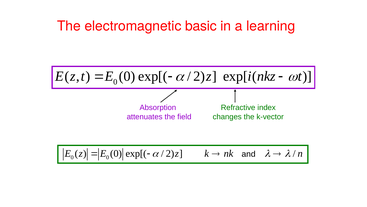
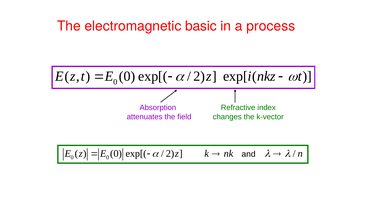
learning: learning -> process (271, 26)
